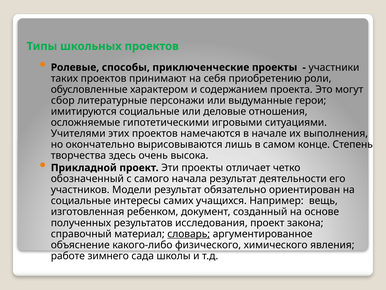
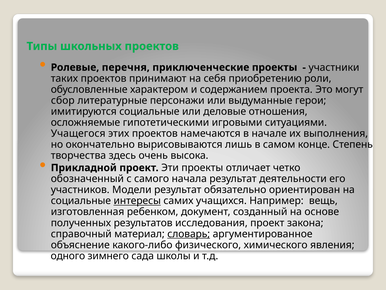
способы: способы -> перечня (126, 67)
Учителями: Учителями -> Учащегося (78, 133)
интересы underline: none -> present (137, 201)
работе: работе -> одного (68, 256)
